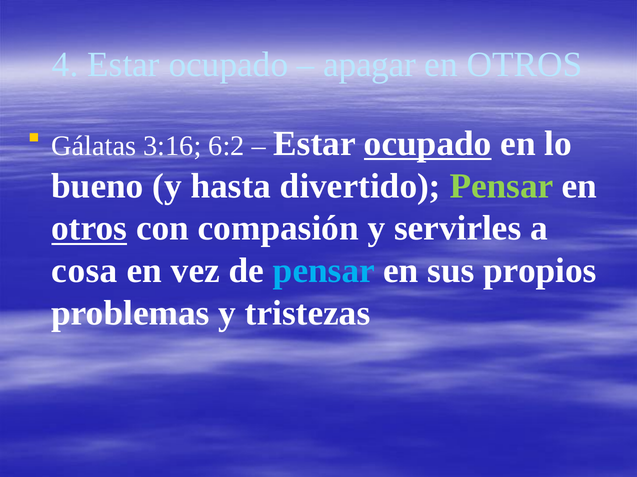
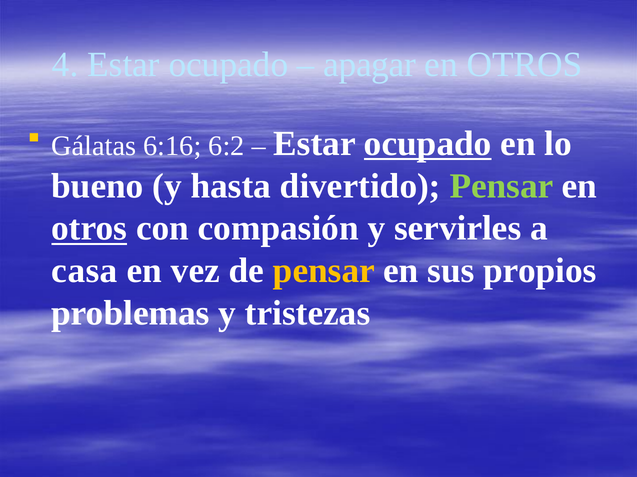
3:16: 3:16 -> 6:16 (172, 146)
cosa: cosa -> casa (84, 271)
pensar colour: light blue -> yellow (324, 271)
